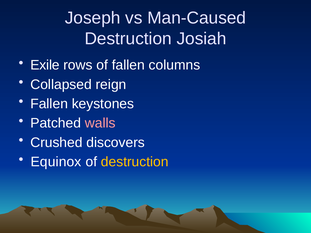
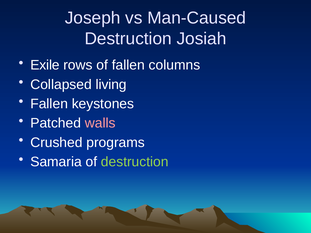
reign: reign -> living (111, 85)
discovers: discovers -> programs (116, 143)
Equinox: Equinox -> Samaria (56, 162)
destruction colour: yellow -> light green (135, 162)
